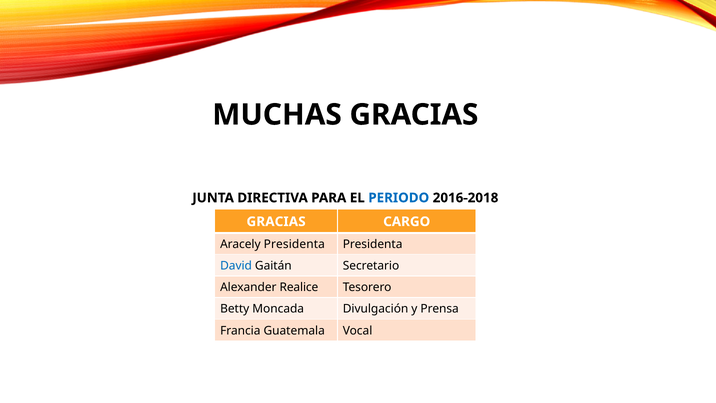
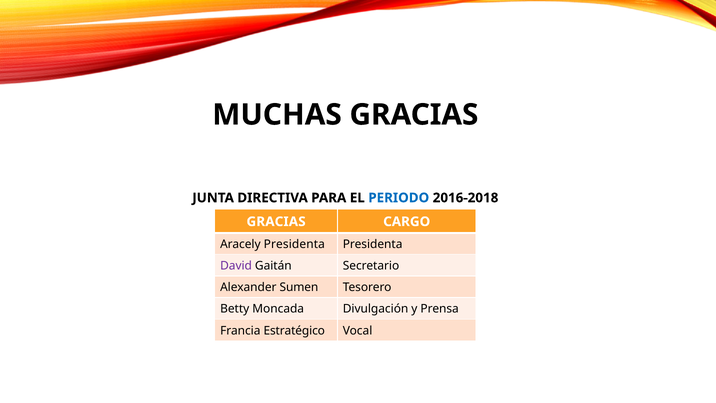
David colour: blue -> purple (236, 266)
Realice: Realice -> Sumen (299, 287)
Guatemala: Guatemala -> Estratégico (294, 330)
